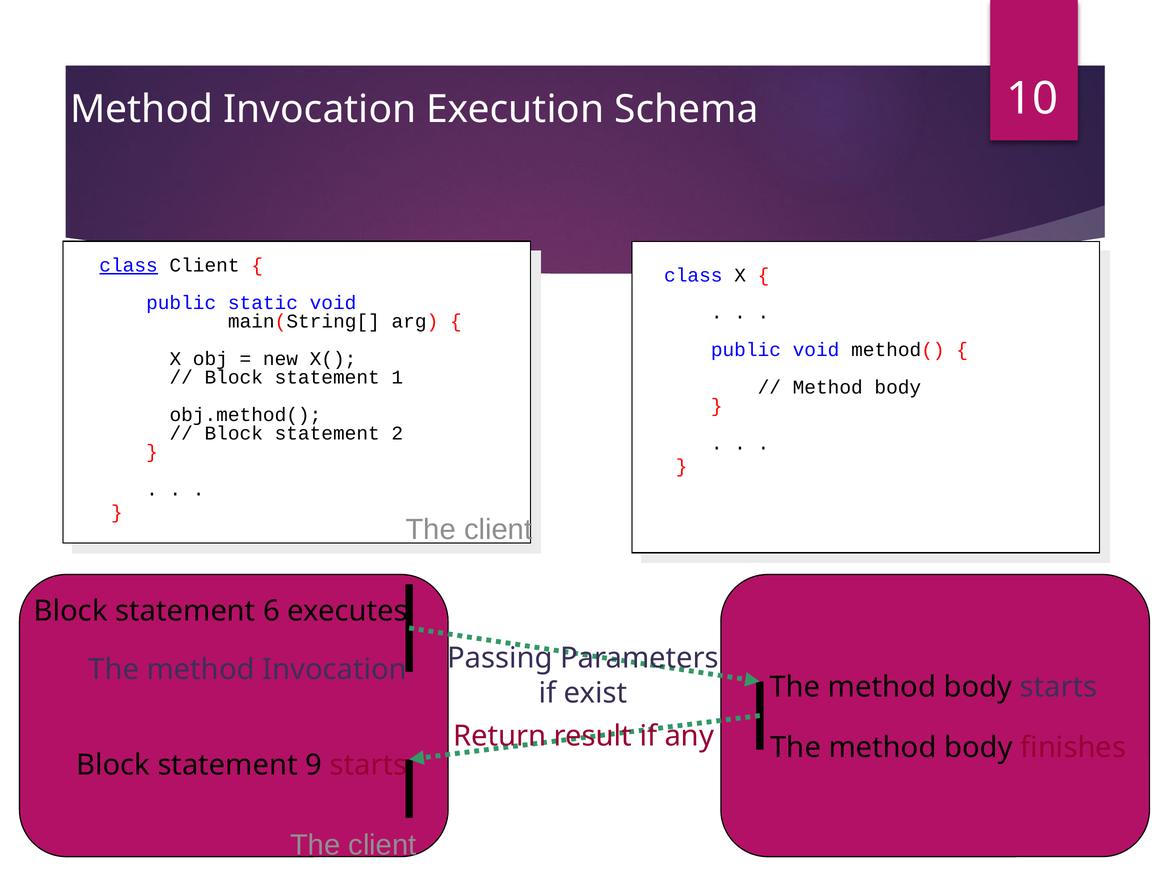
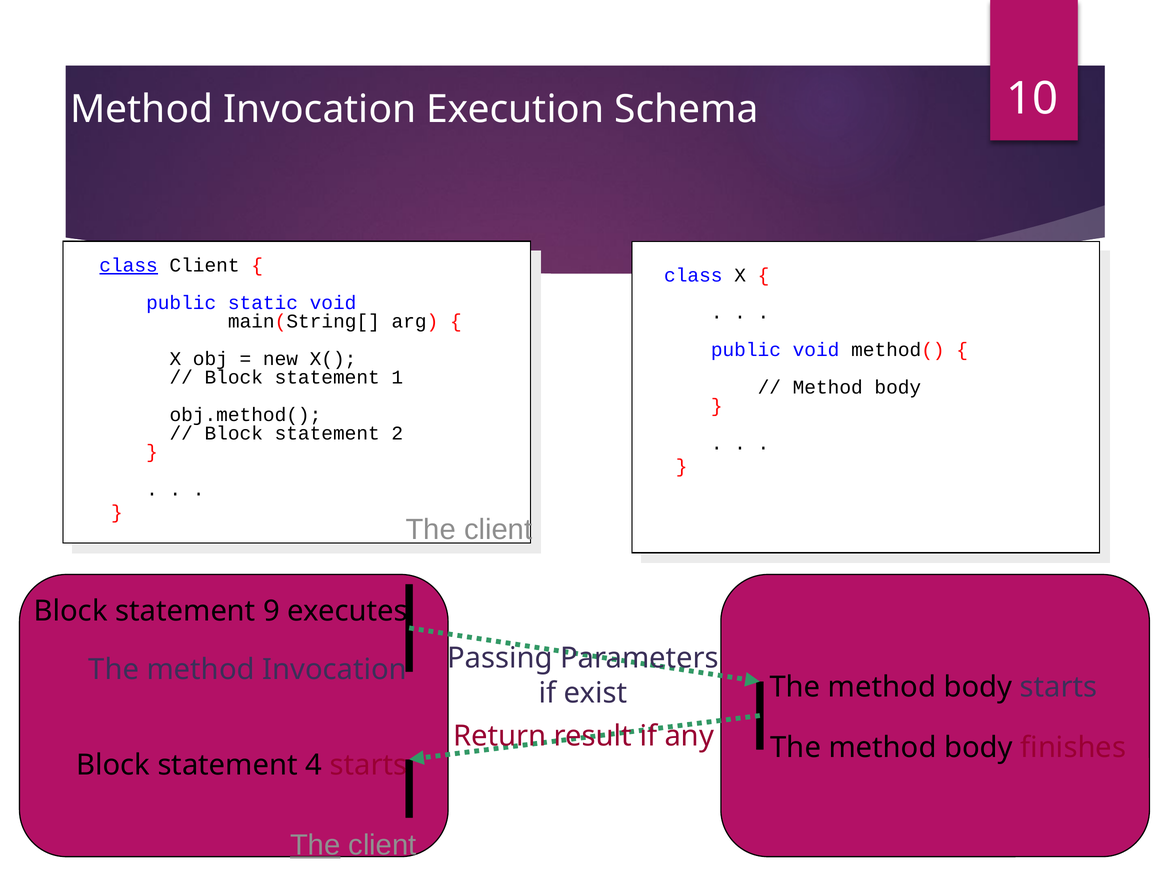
6: 6 -> 9 (271, 612)
9: 9 -> 4 (314, 766)
The underline: none -> present (315, 846)
